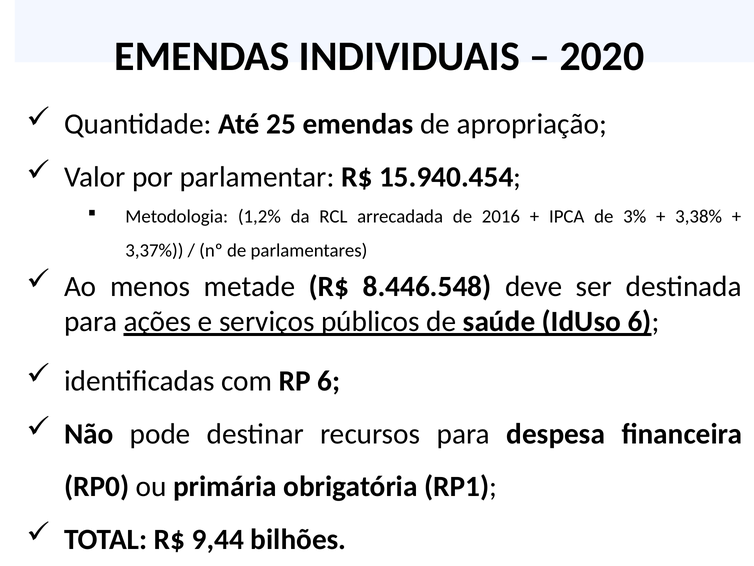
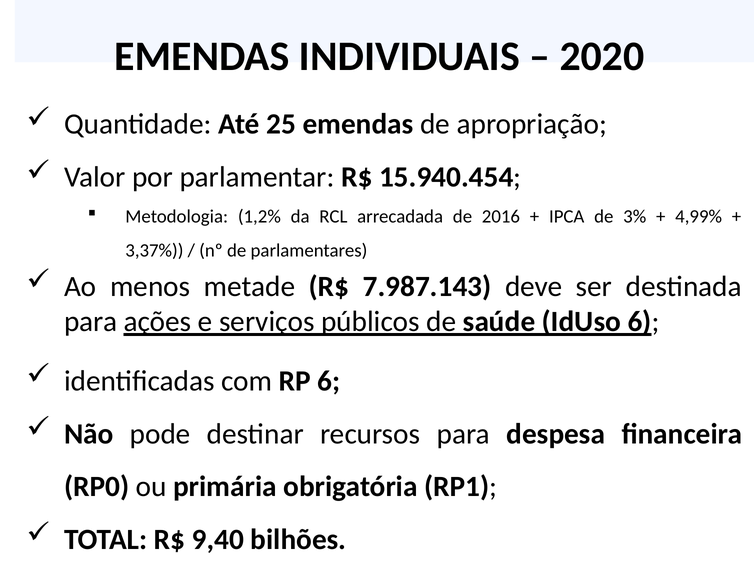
3,38%: 3,38% -> 4,99% (699, 216)
8.446.548: 8.446.548 -> 7.987.143 (427, 286)
9,44: 9,44 -> 9,40 (218, 539)
